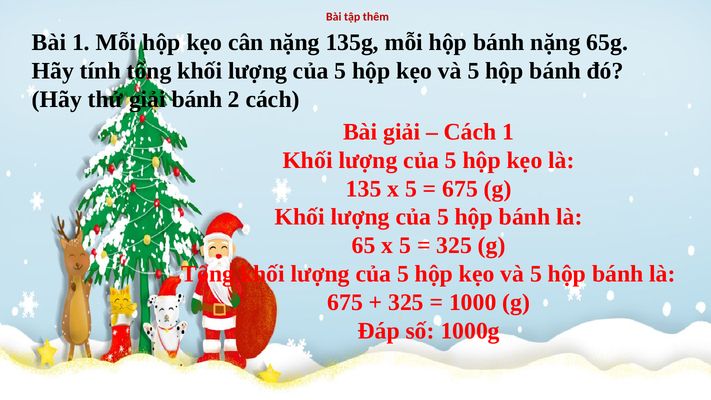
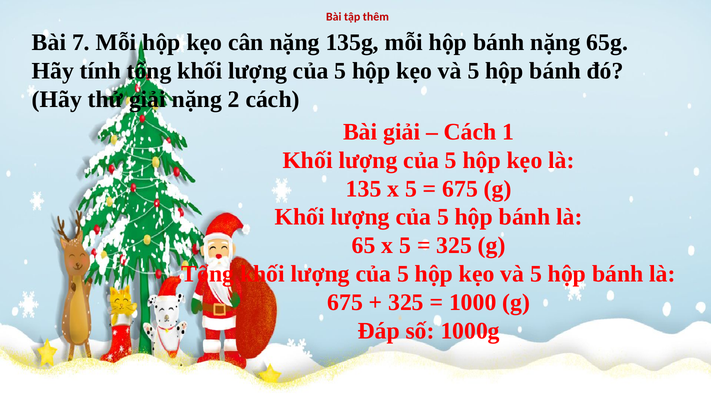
Bài 1: 1 -> 7 (81, 42)
giải bánh: bánh -> nặng (197, 99)
